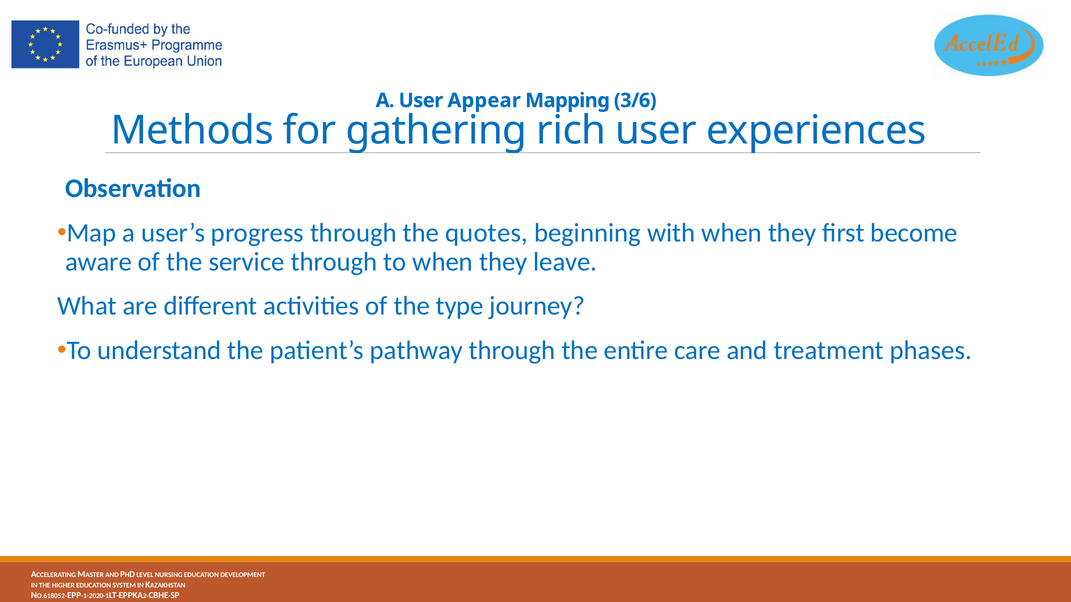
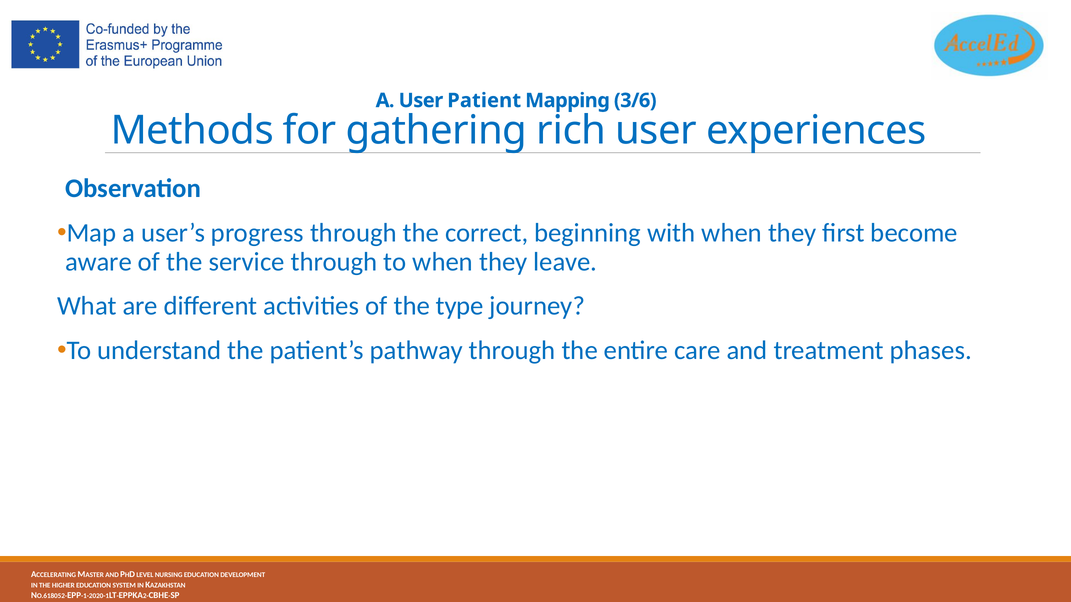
Appear: Appear -> Patient (484, 101)
quotes: quotes -> correct (487, 233)
